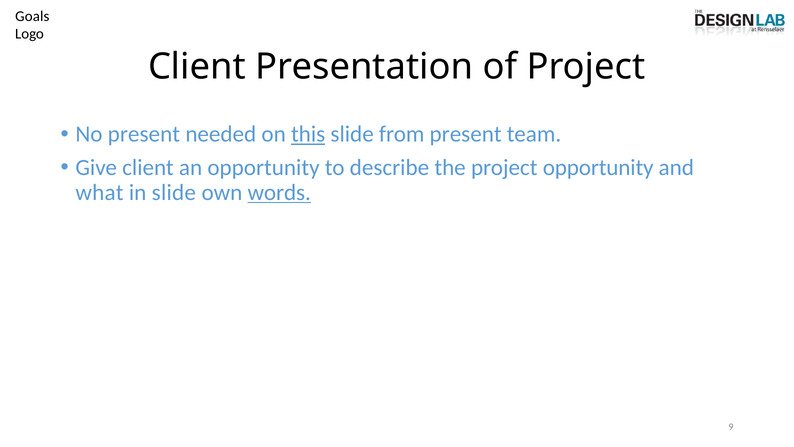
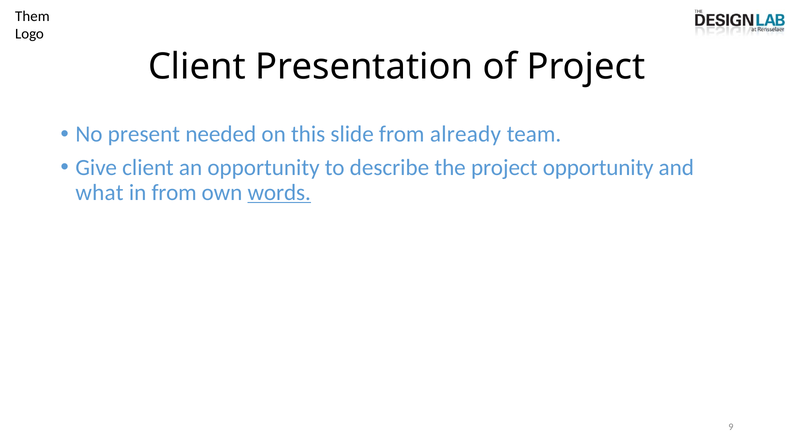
Goals: Goals -> Them (32, 16)
this underline: present -> none (308, 134)
from present: present -> already (465, 134)
in slide: slide -> from (174, 192)
